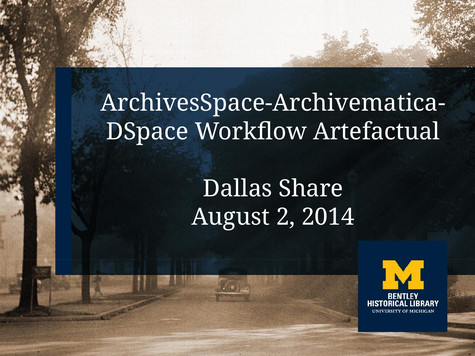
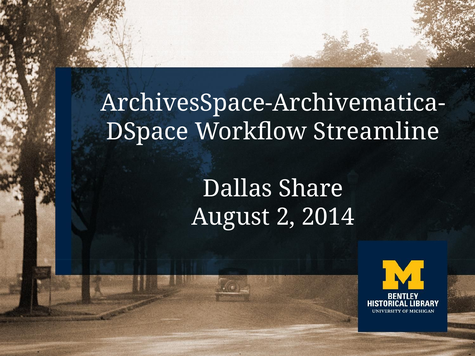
Artefactual: Artefactual -> Streamline (376, 132)
